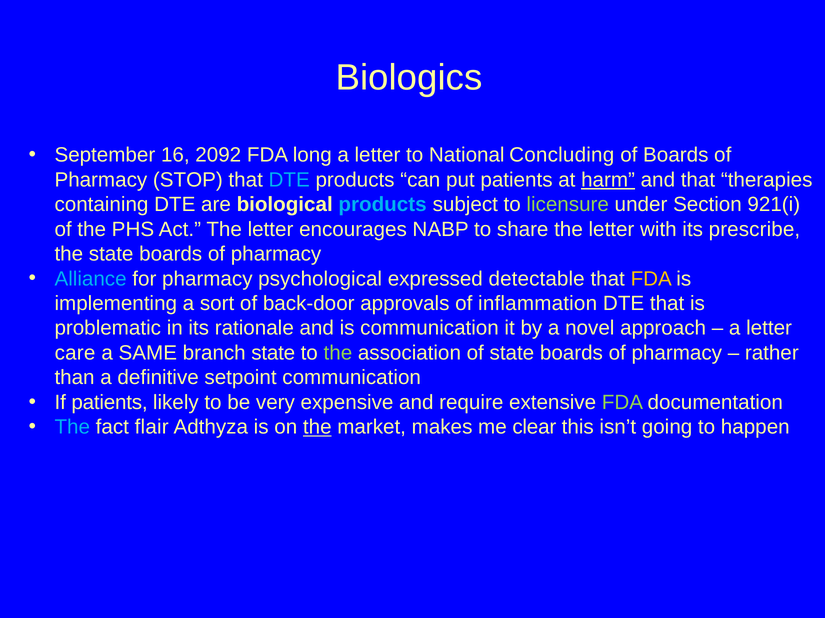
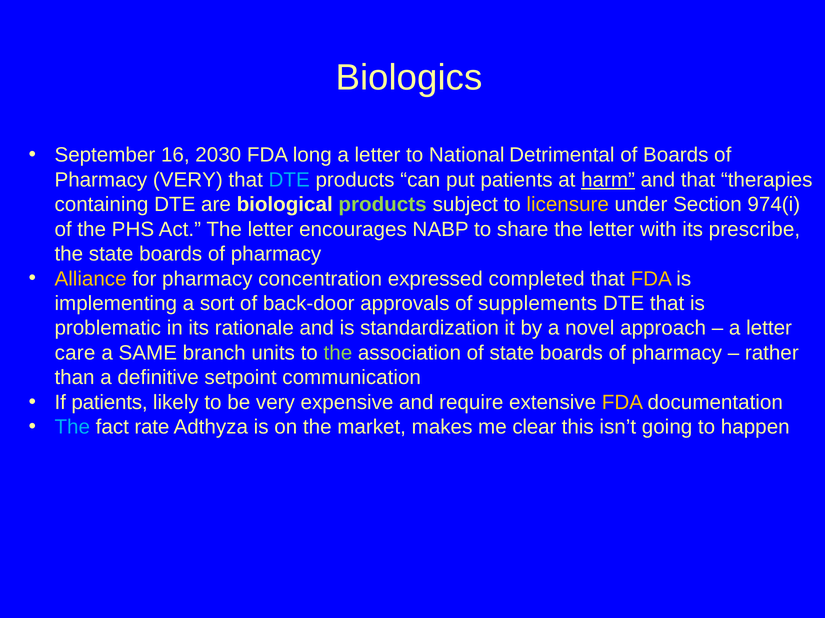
2092: 2092 -> 2030 (218, 155)
Concluding: Concluding -> Detrimental (562, 155)
Pharmacy STOP: STOP -> VERY (188, 180)
products colour: light blue -> light green (383, 205)
licensure colour: light green -> yellow (568, 205)
921(i: 921(i -> 974(i (774, 205)
Alliance colour: light blue -> yellow (91, 279)
psychological: psychological -> concentration (320, 279)
detectable: detectable -> completed (537, 279)
inflammation: inflammation -> supplements (538, 304)
is communication: communication -> standardization (430, 329)
branch state: state -> units (273, 353)
FDA colour: light green -> yellow (622, 403)
flair: flair -> rate (152, 428)
the underline: present -> none (317, 428)
